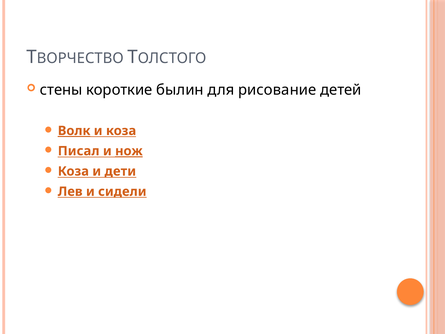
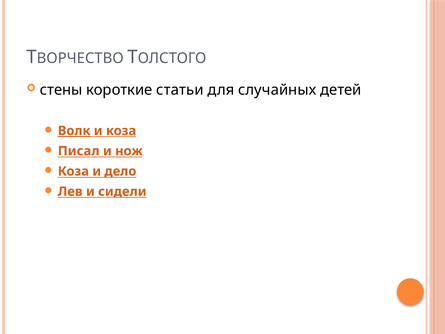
былин: былин -> статьи (180, 90)
рисование: рисование -> случайных (277, 90)
нож underline: present -> none (129, 151)
дети: дети -> дело (120, 171)
